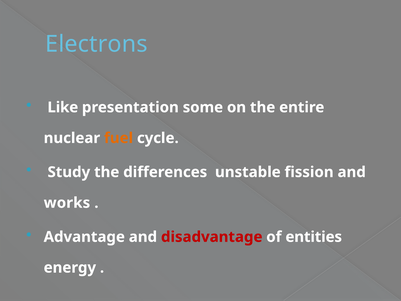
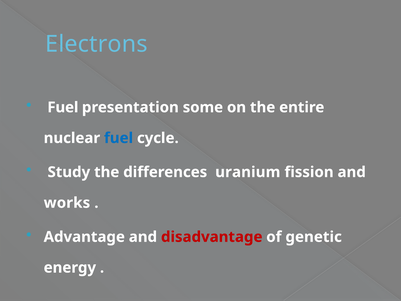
Like: Like -> Fuel (63, 107)
fuel colour: orange -> blue (119, 138)
unstable: unstable -> uranium (248, 172)
entities: entities -> genetic (314, 237)
